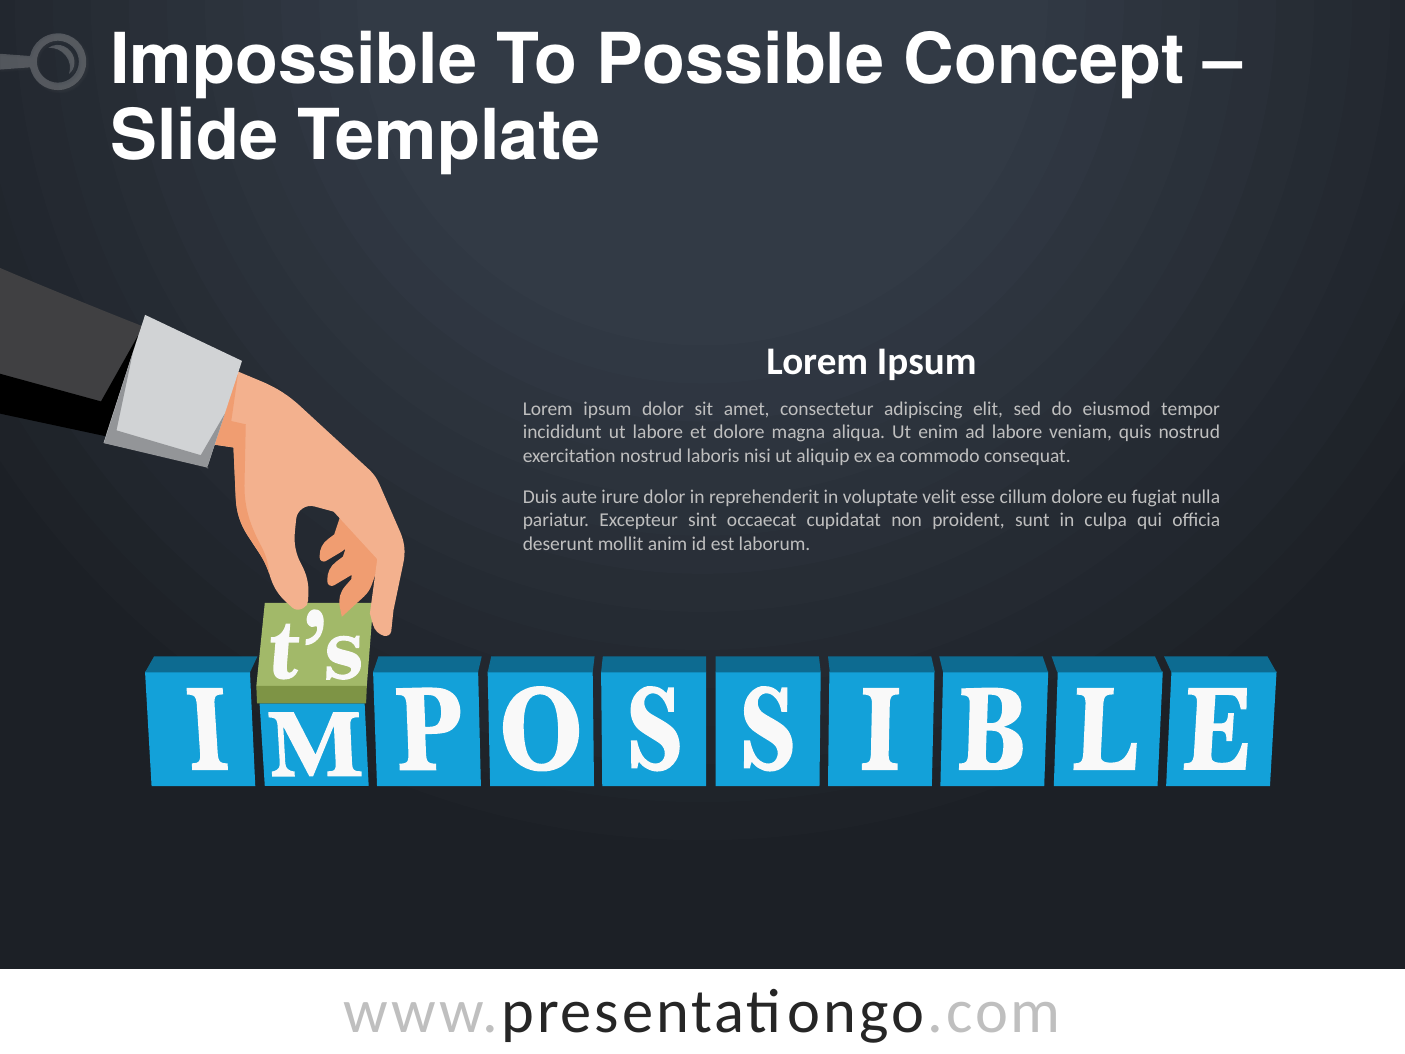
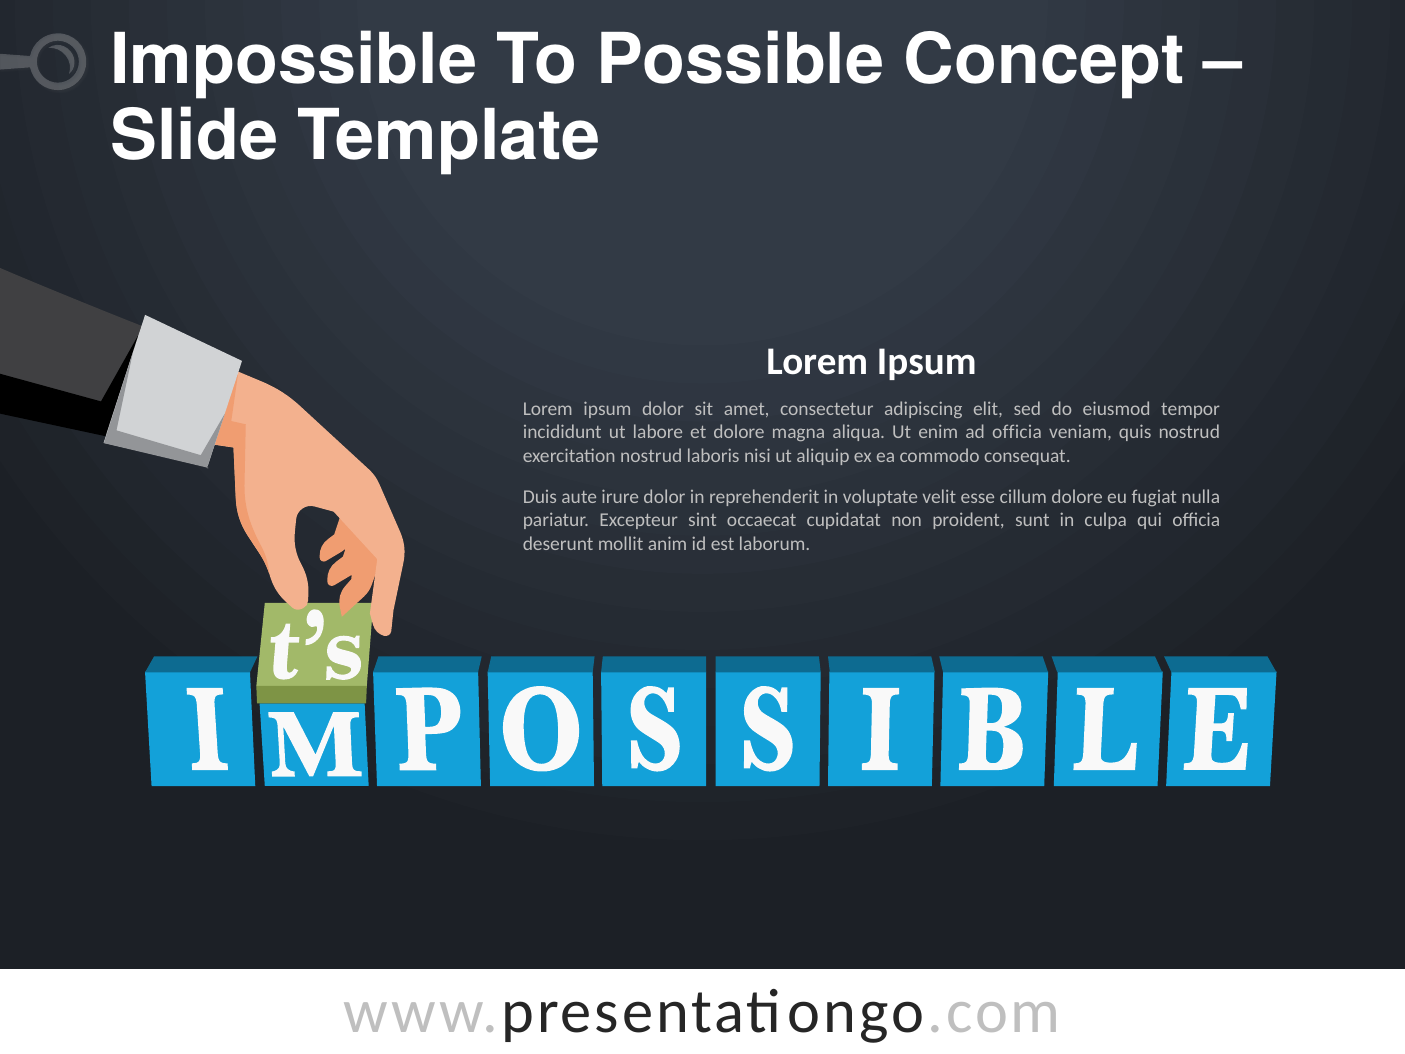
ad labore: labore -> officia (1017, 432)
